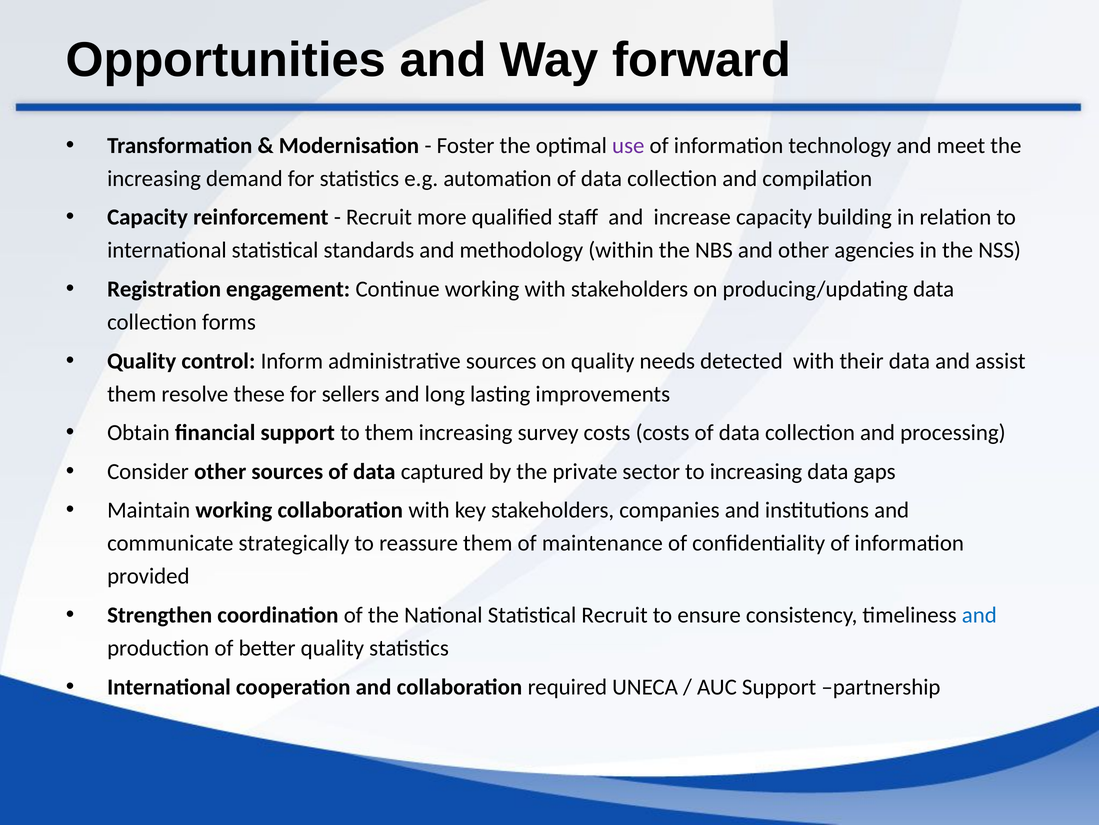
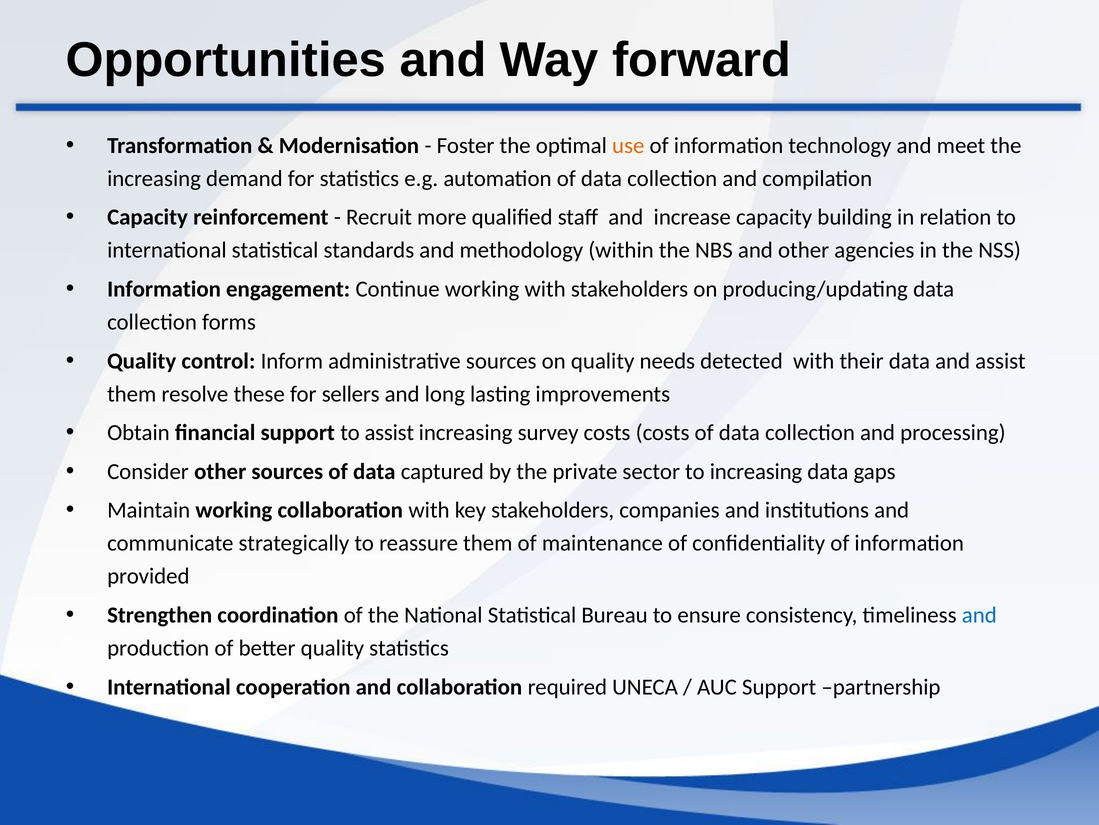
use colour: purple -> orange (628, 145)
Registration: Registration -> Information (164, 289)
to them: them -> assist (389, 432)
Statistical Recruit: Recruit -> Bureau (615, 615)
